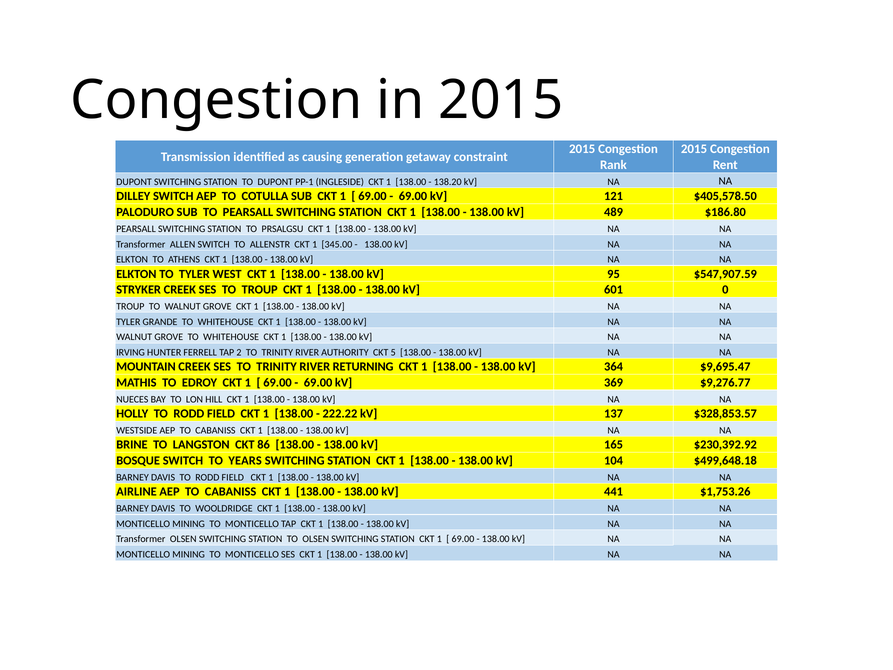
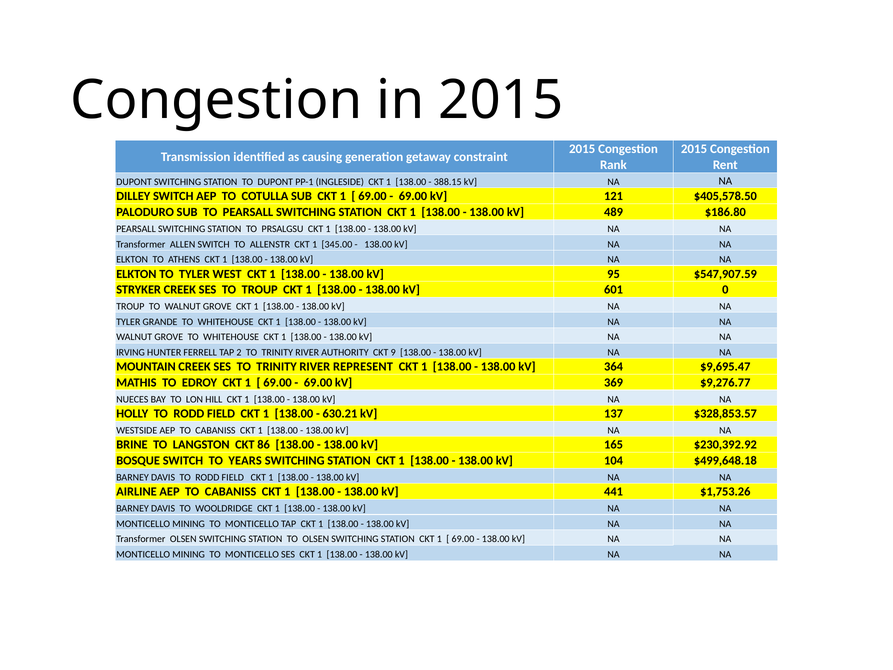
138.20: 138.20 -> 388.15 (448, 182)
5: 5 -> 9 (393, 352)
RETURNING: RETURNING -> REPRESENT (363, 367)
222.22: 222.22 -> 630.21 (340, 414)
